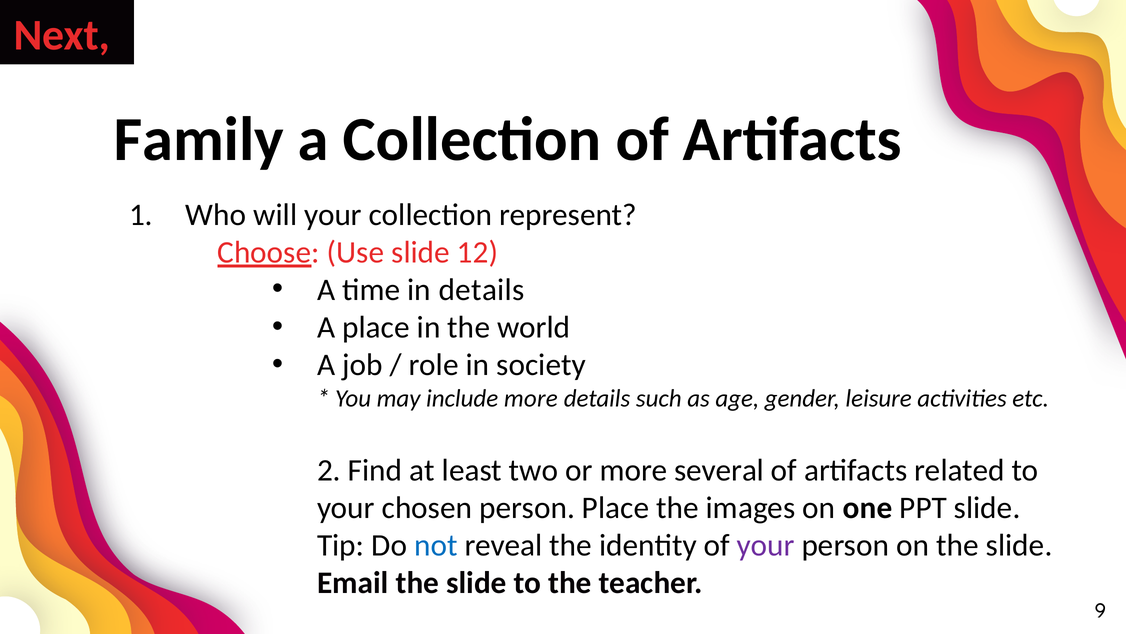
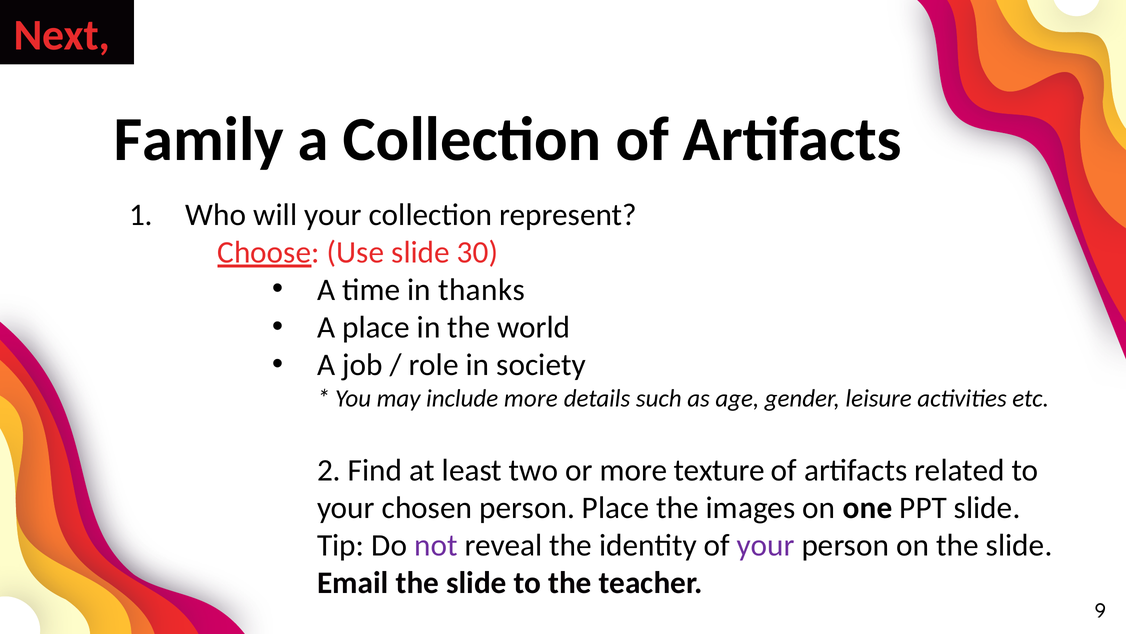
12: 12 -> 30 (478, 252)
in details: details -> thanks (482, 290)
several: several -> texture (719, 470)
not colour: blue -> purple (436, 545)
